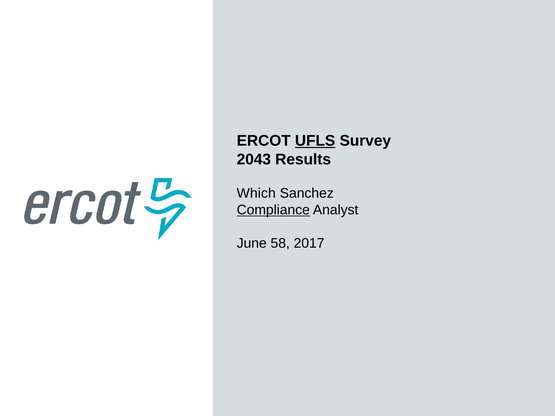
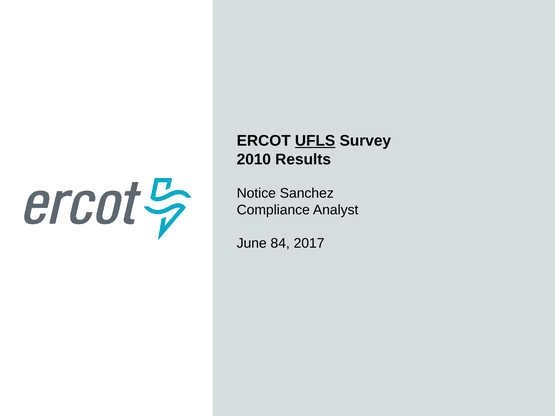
2043: 2043 -> 2010 (254, 159)
Which: Which -> Notice (256, 193)
Compliance underline: present -> none (273, 210)
58: 58 -> 84 (280, 243)
